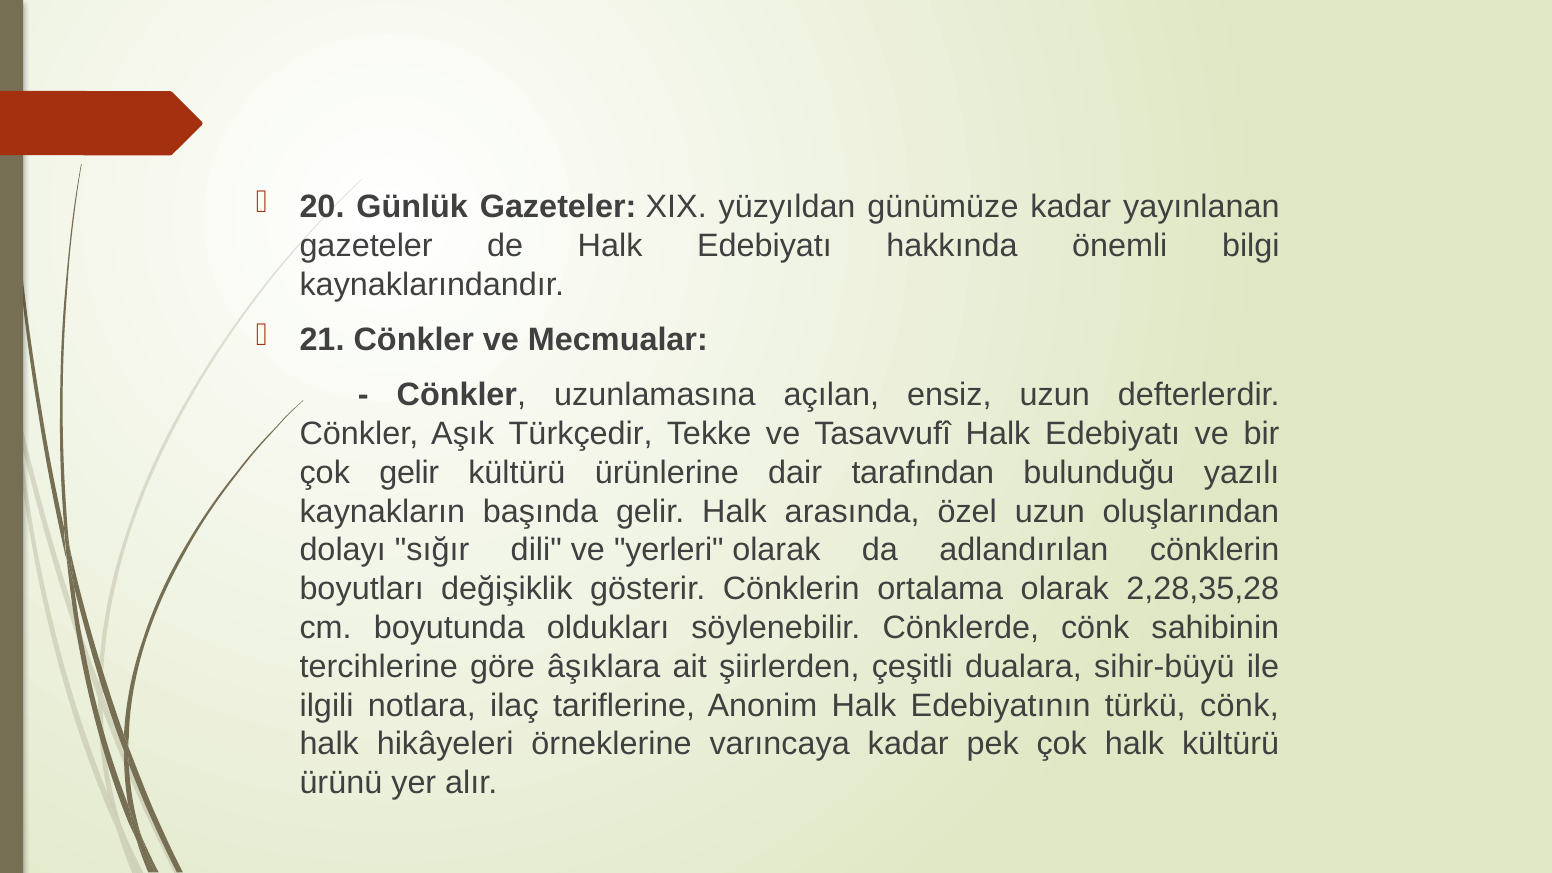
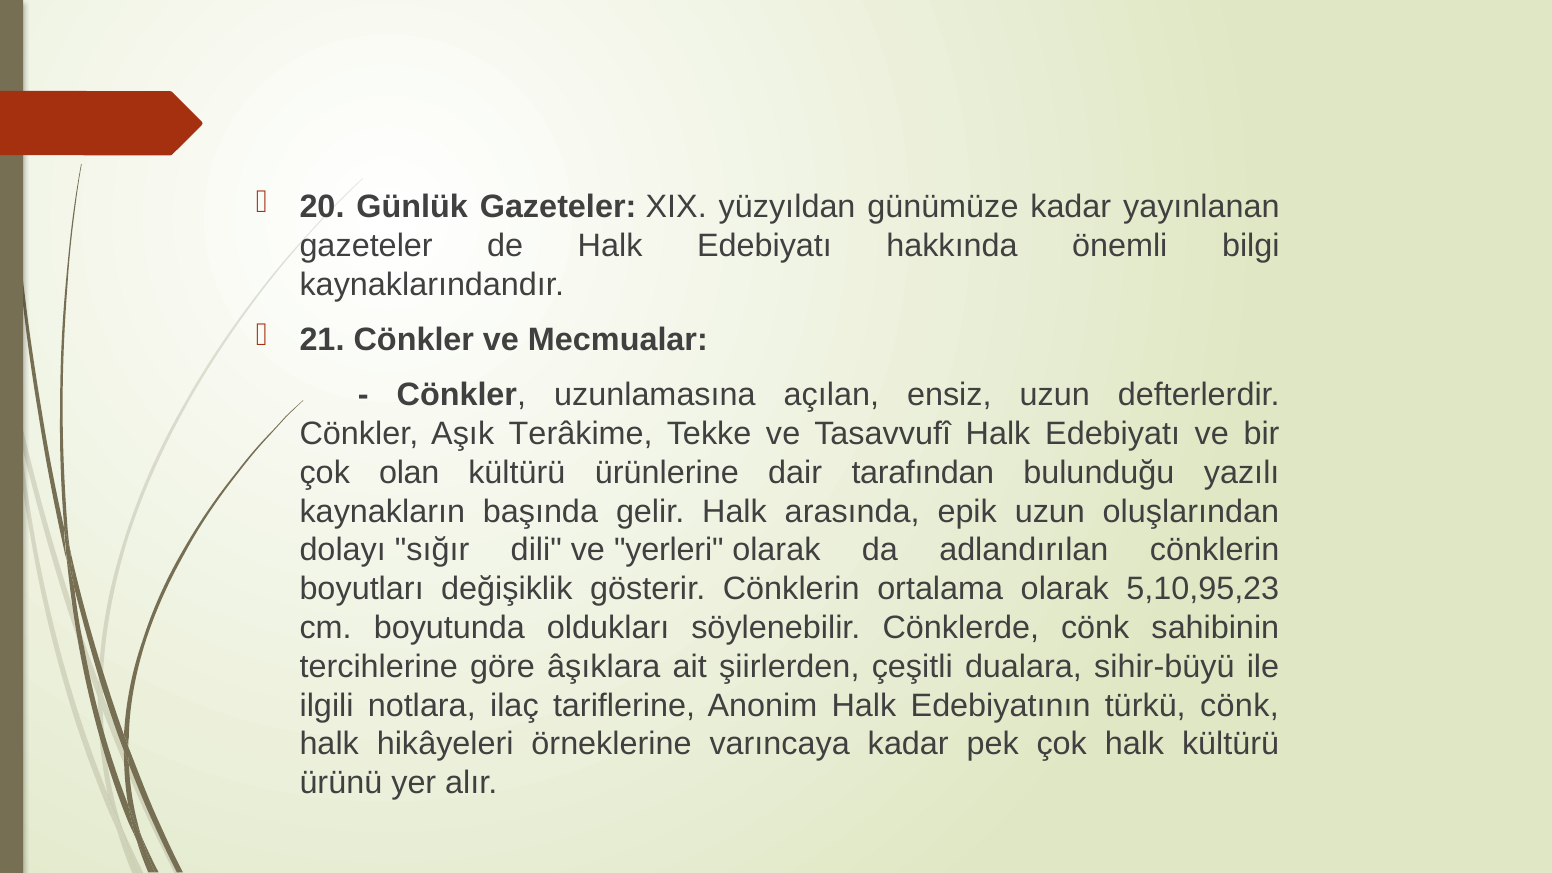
Türkçedir: Türkçedir -> Terâkime (581, 434)
çok gelir: gelir -> olan (409, 473)
özel: özel -> epik (967, 511)
2,28,35,28: 2,28,35,28 -> 5,10,95,23 (1203, 589)
